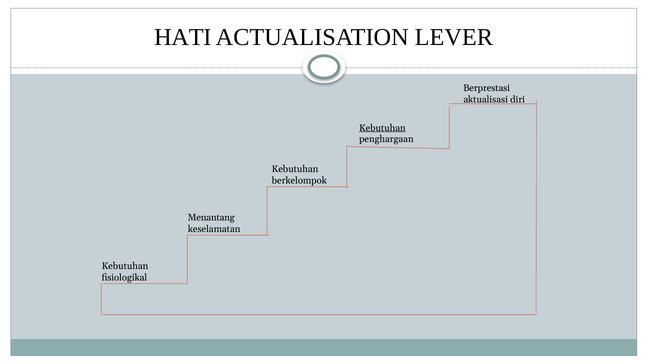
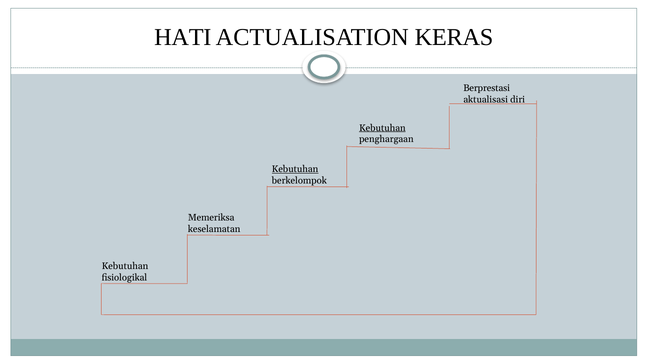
LEVER: LEVER -> KERAS (454, 37)
Kebutuhan underline: none -> present (295, 170)
Menantang: Menantang -> Memeriksa (211, 218)
